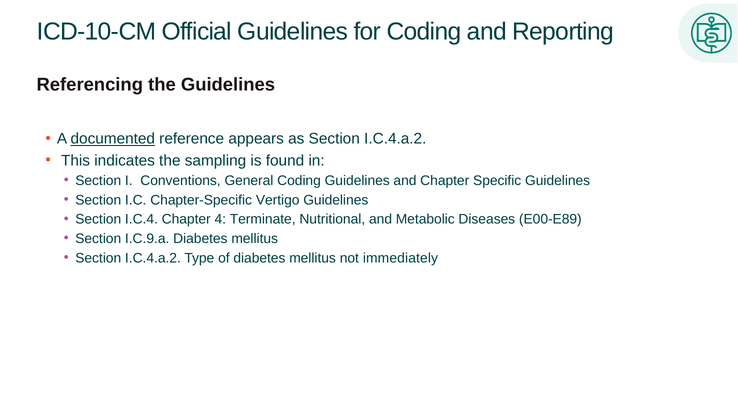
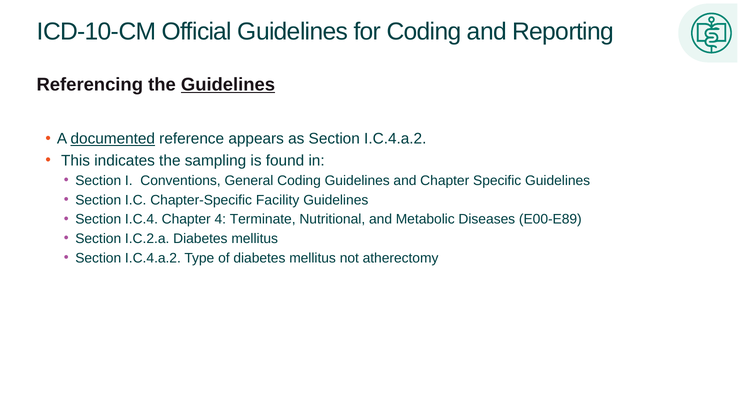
Guidelines underline: none -> present (228, 85)
Vertigo: Vertigo -> Facility (278, 200)
I.C.9.a: I.C.9.a -> I.C.2.a (147, 239)
immediately: immediately -> atherectomy (401, 258)
